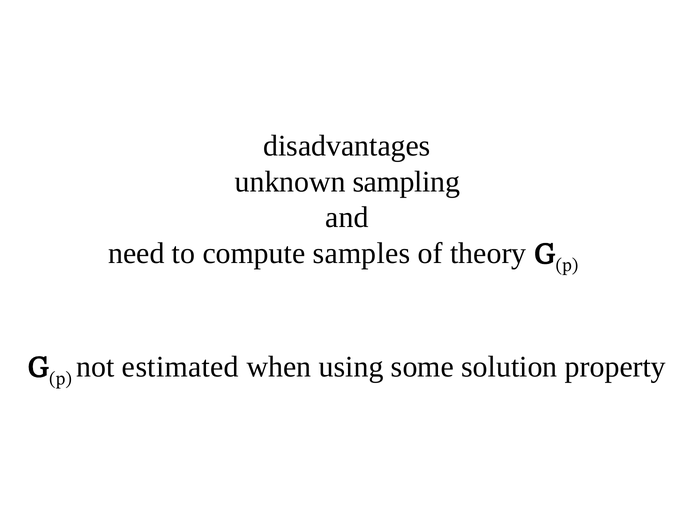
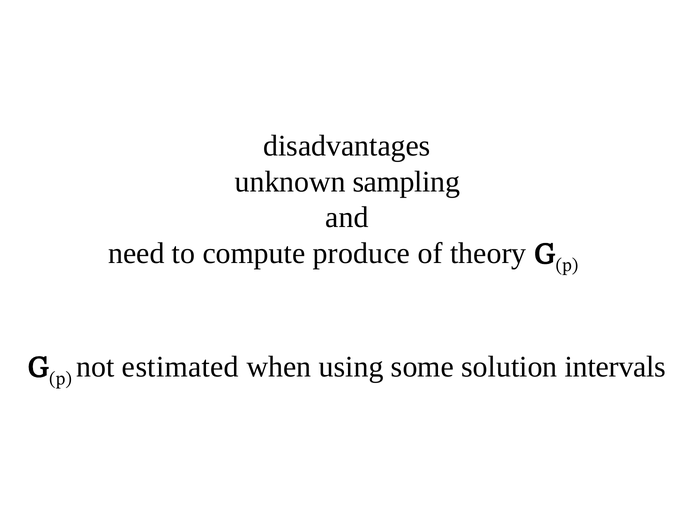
samples: samples -> produce (361, 253)
property: property -> intervals (615, 366)
